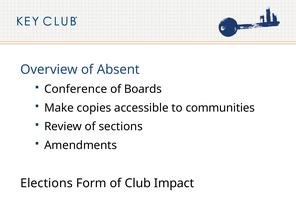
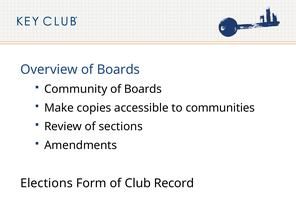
Overview of Absent: Absent -> Boards (118, 70)
Conference: Conference -> Community (76, 89)
Impact: Impact -> Record (174, 183)
